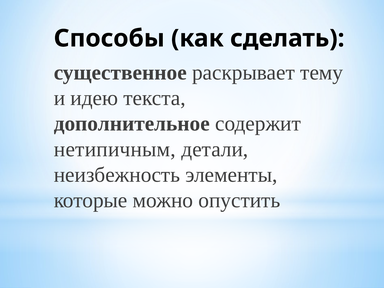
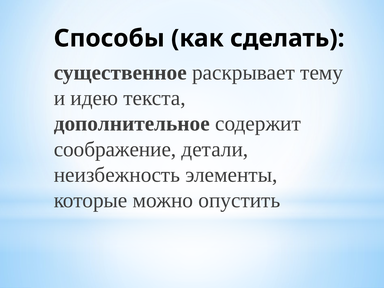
нетипичным: нетипичным -> соображение (115, 149)
